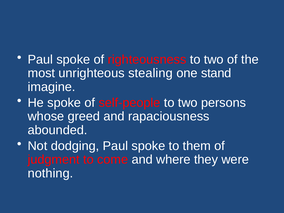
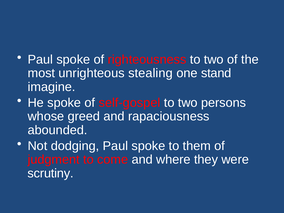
self-people: self-people -> self-gospel (129, 103)
nothing: nothing -> scrutiny (51, 173)
